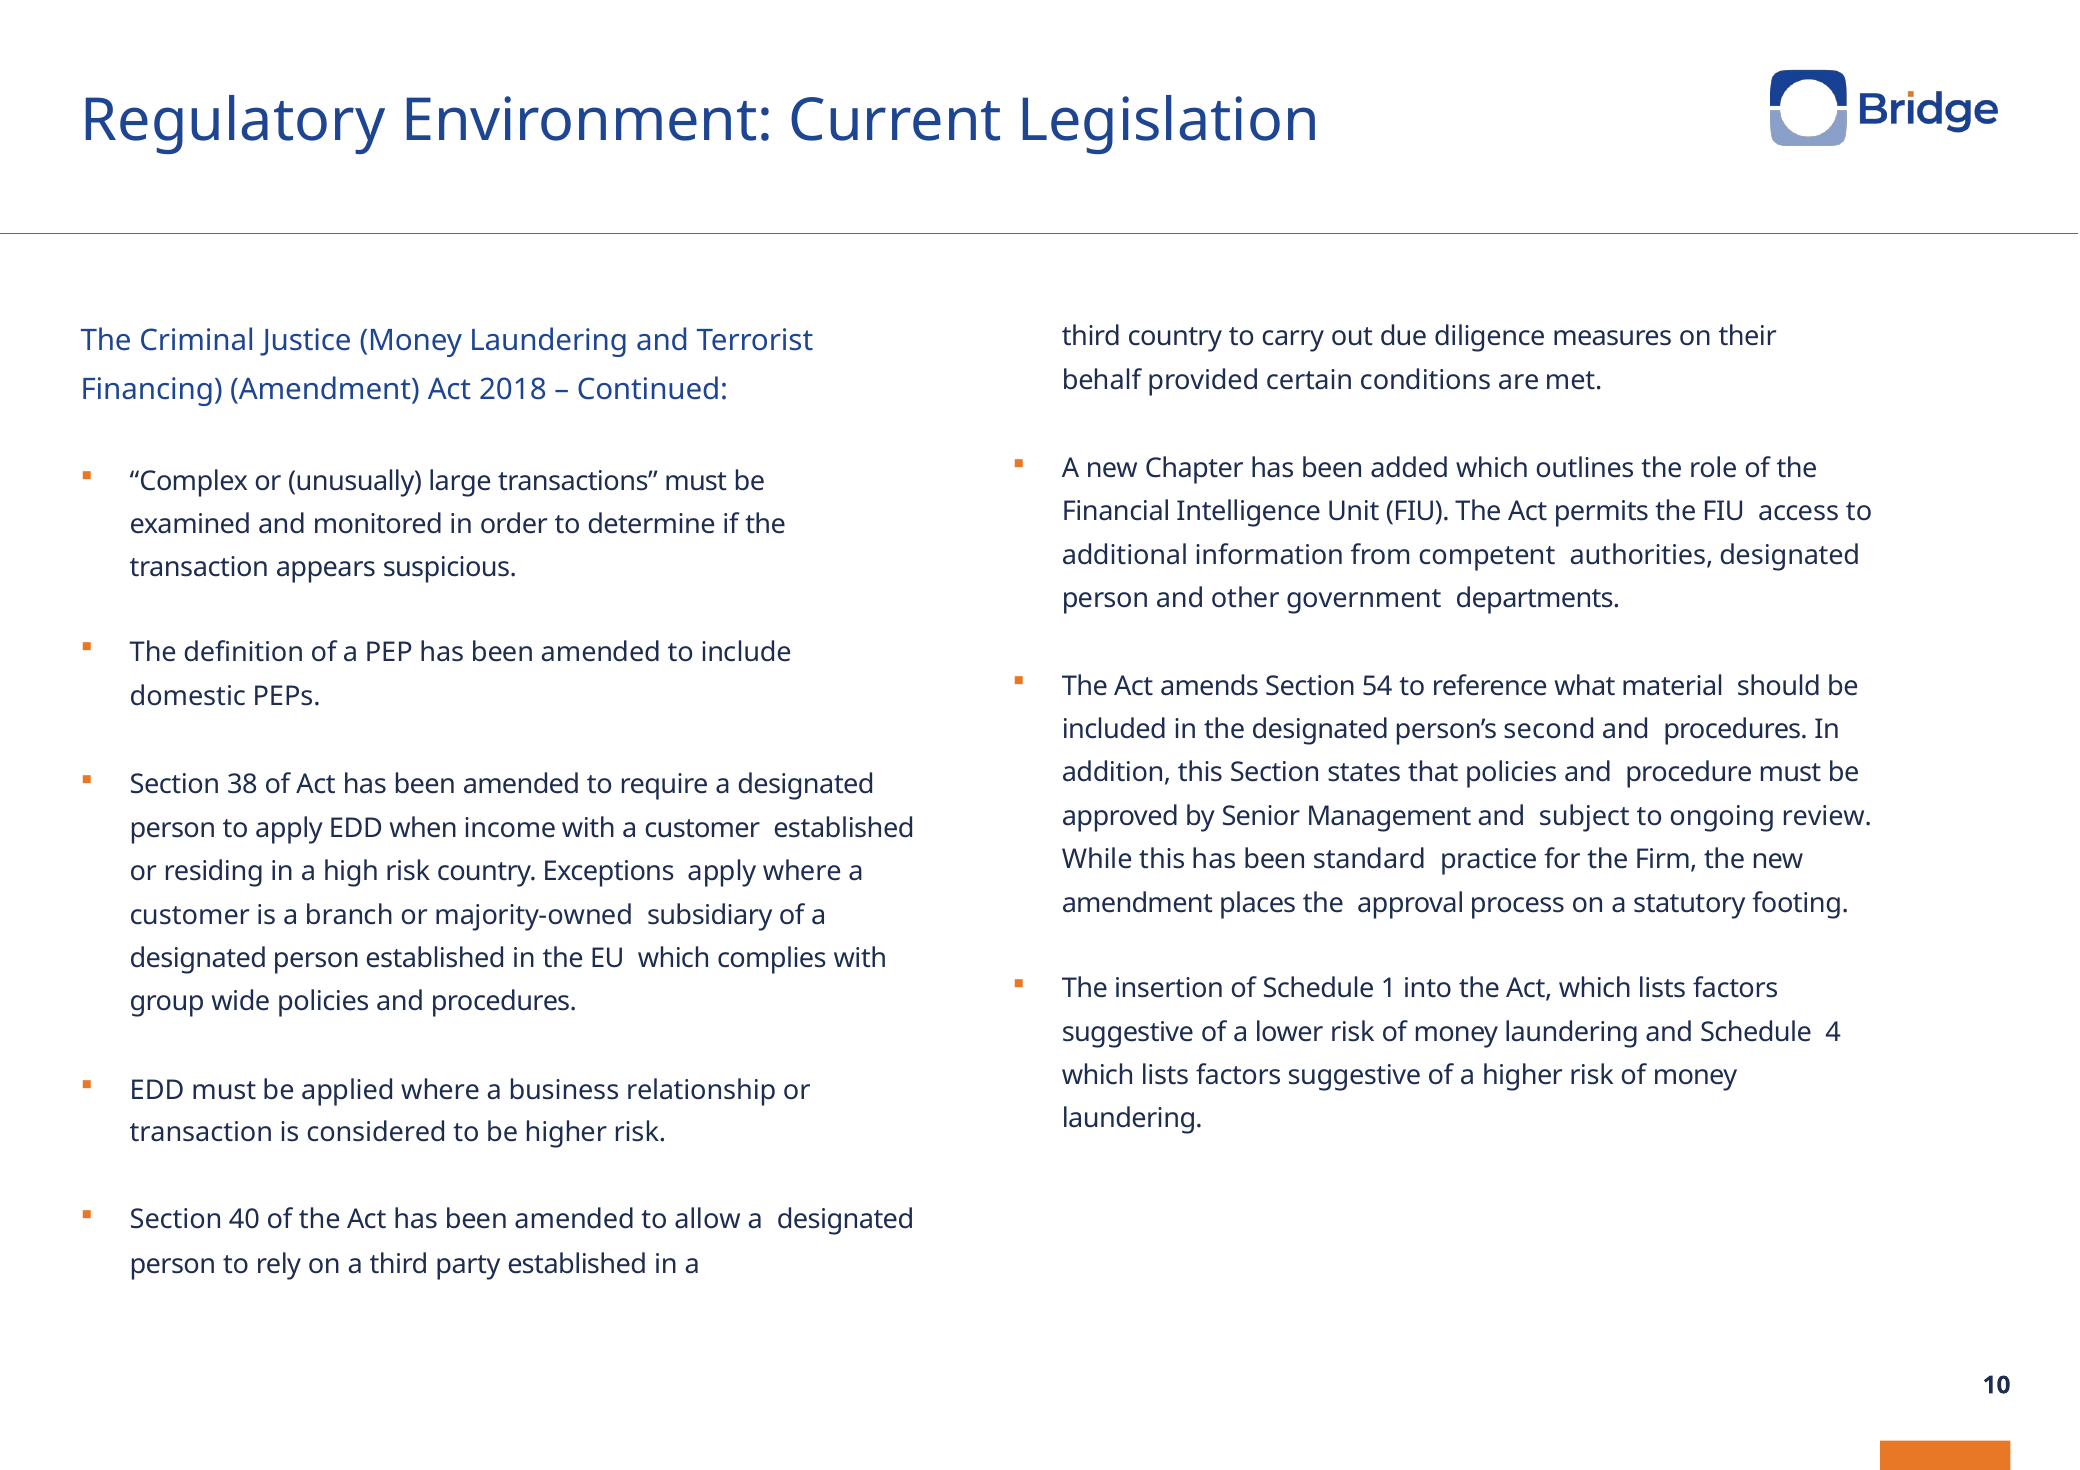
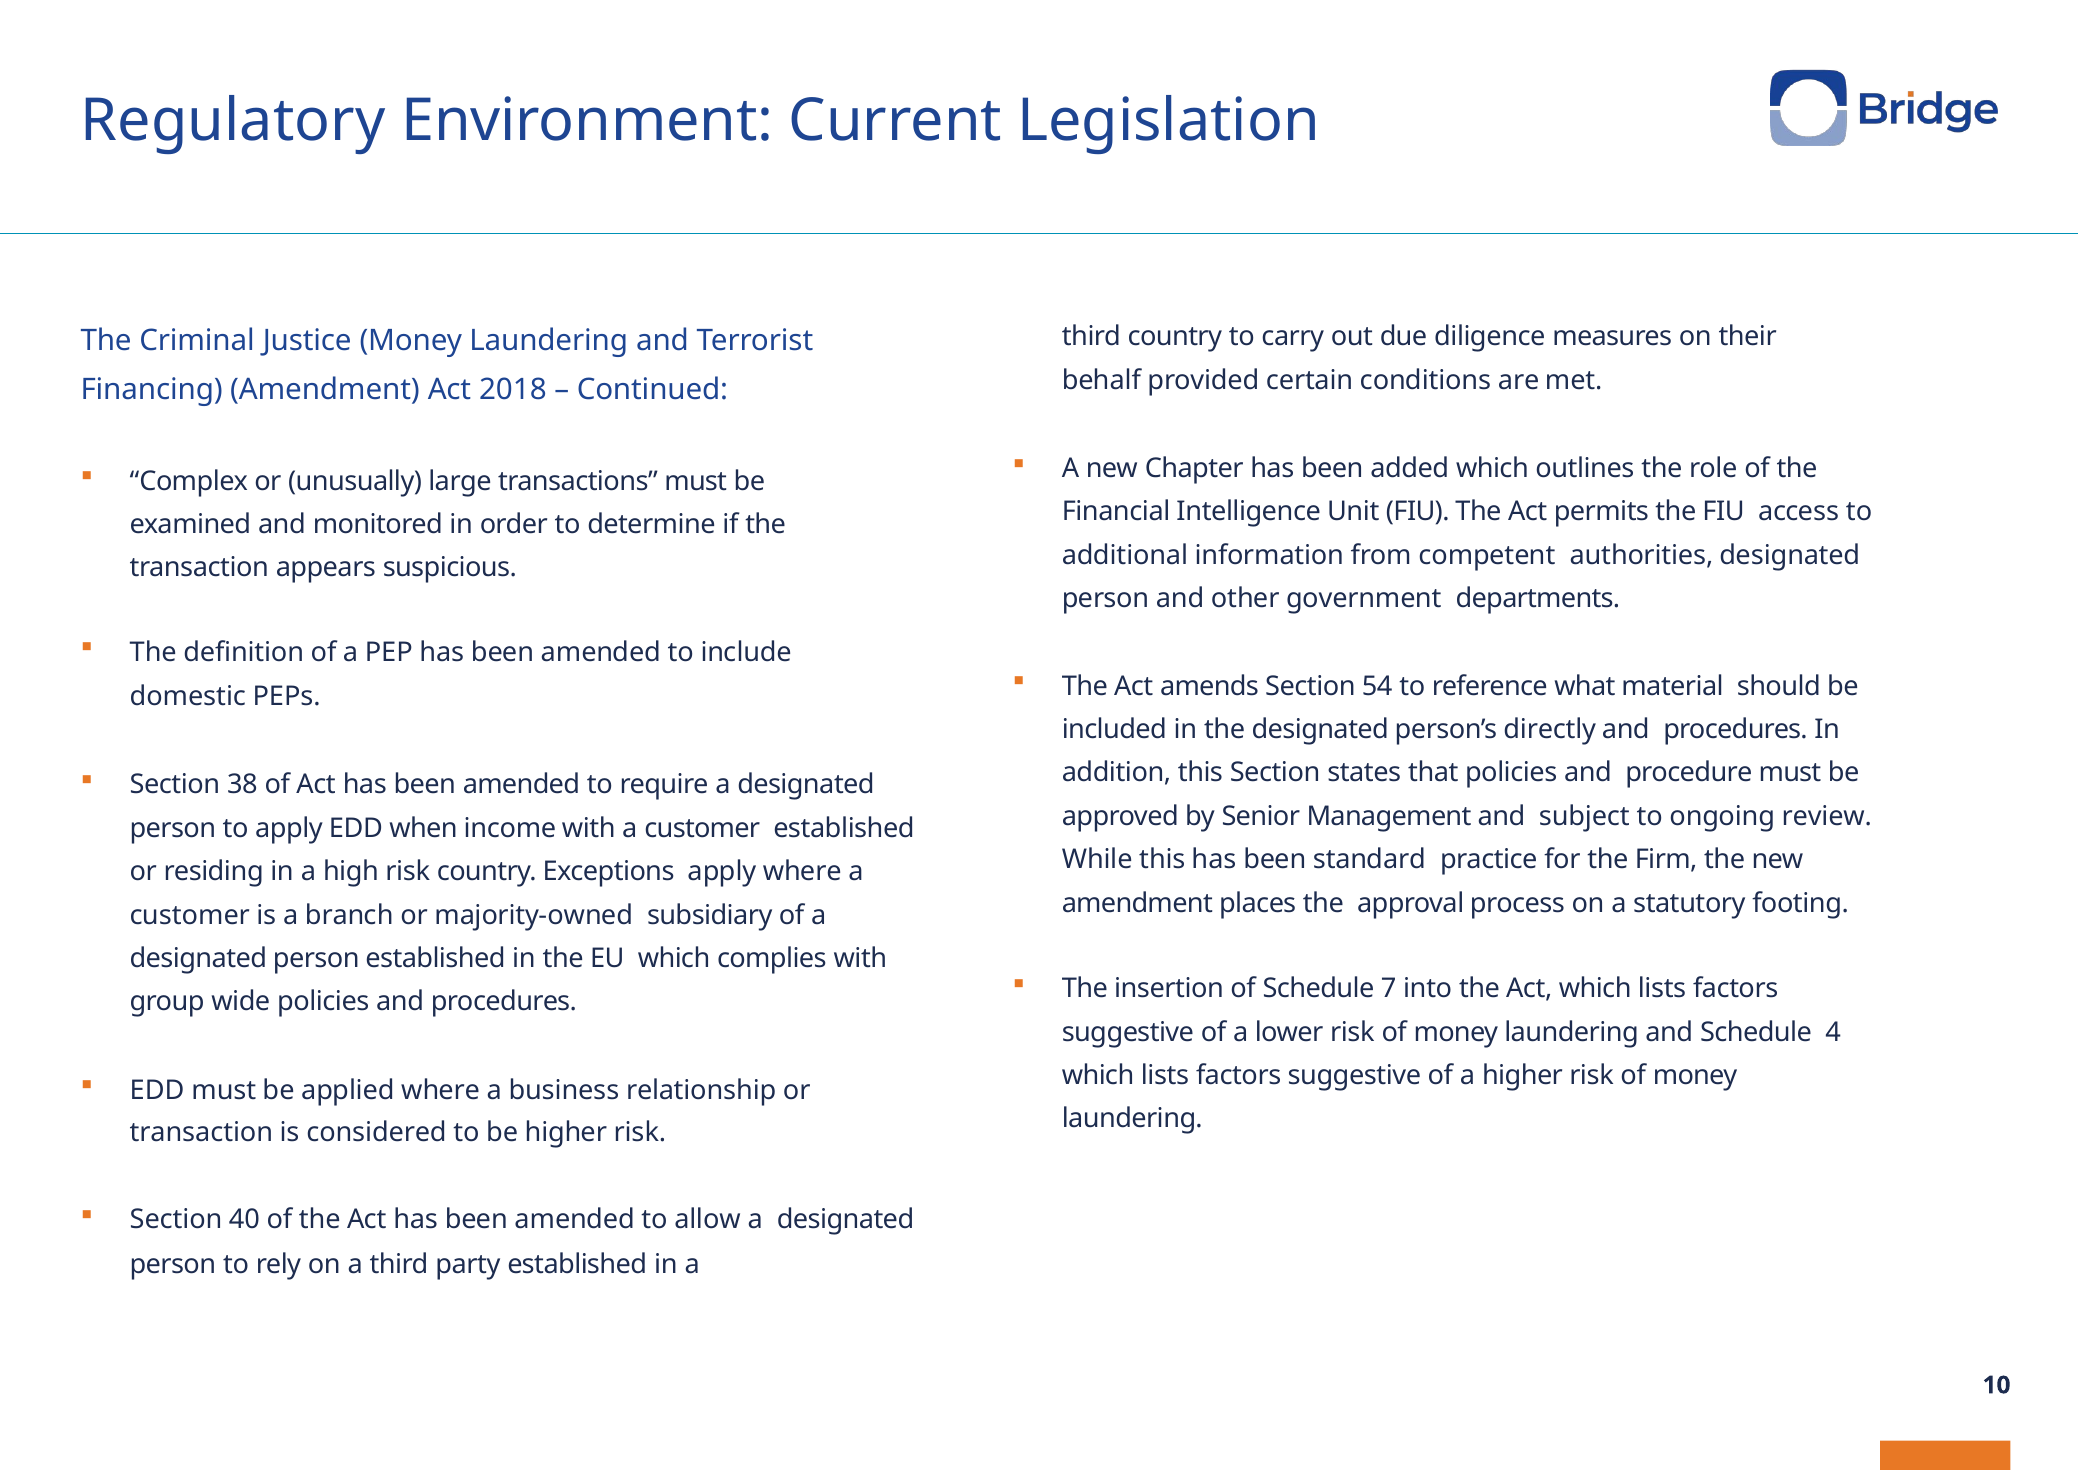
second: second -> directly (1550, 730)
1: 1 -> 7 (1389, 989)
